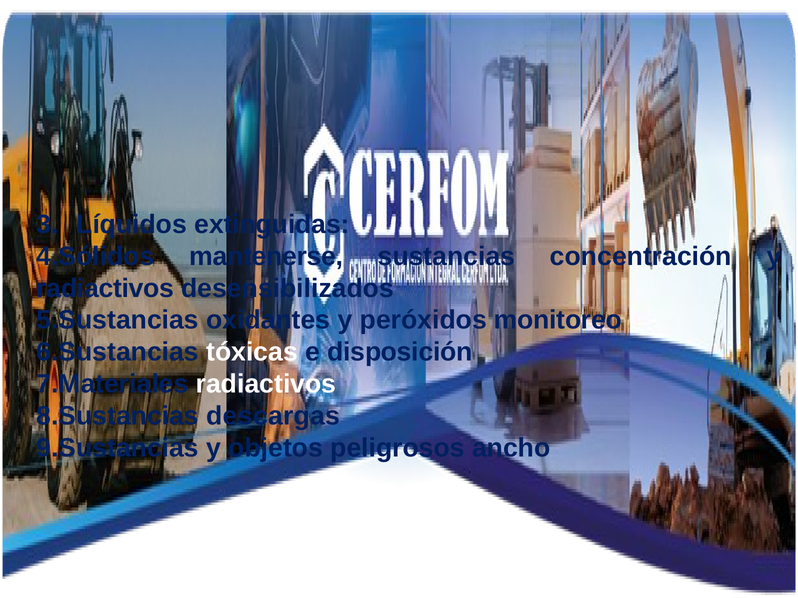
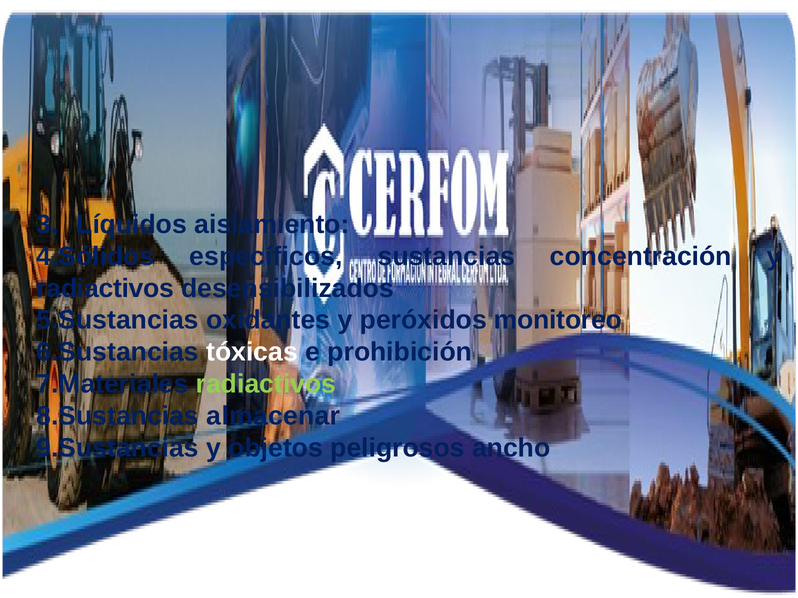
extinguidas: extinguidas -> aislamiento (272, 225)
mantenerse: mantenerse -> específicos (266, 257)
disposición: disposición -> prohibición (400, 352)
radiactivos colour: white -> light green (266, 384)
descargas: descargas -> almacenar (273, 416)
